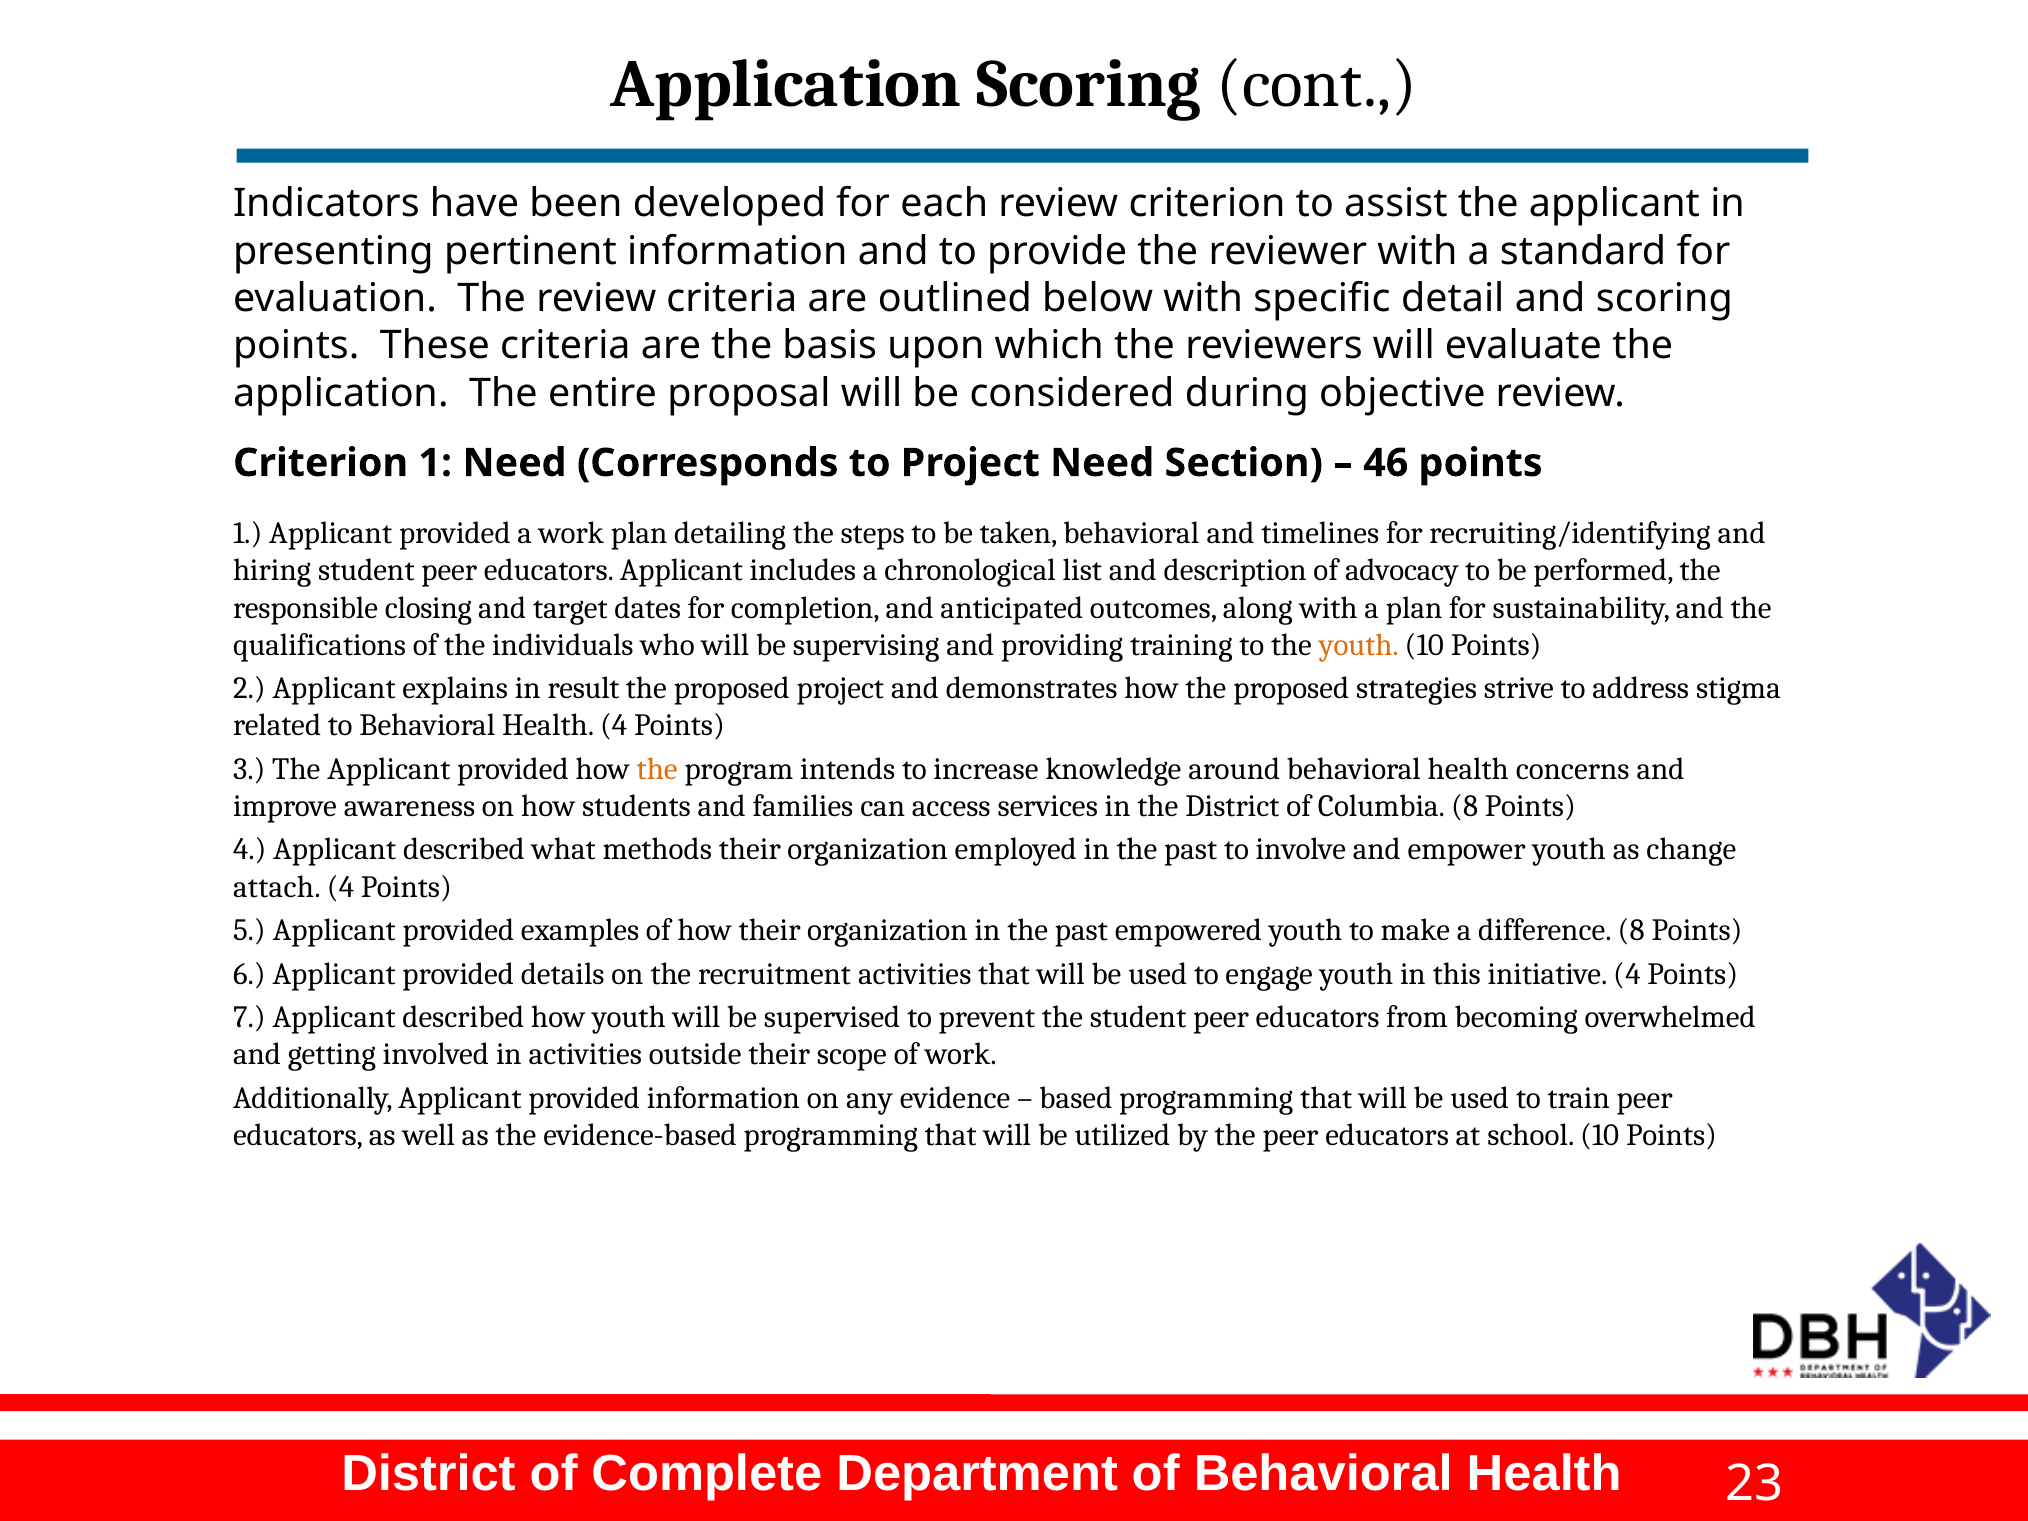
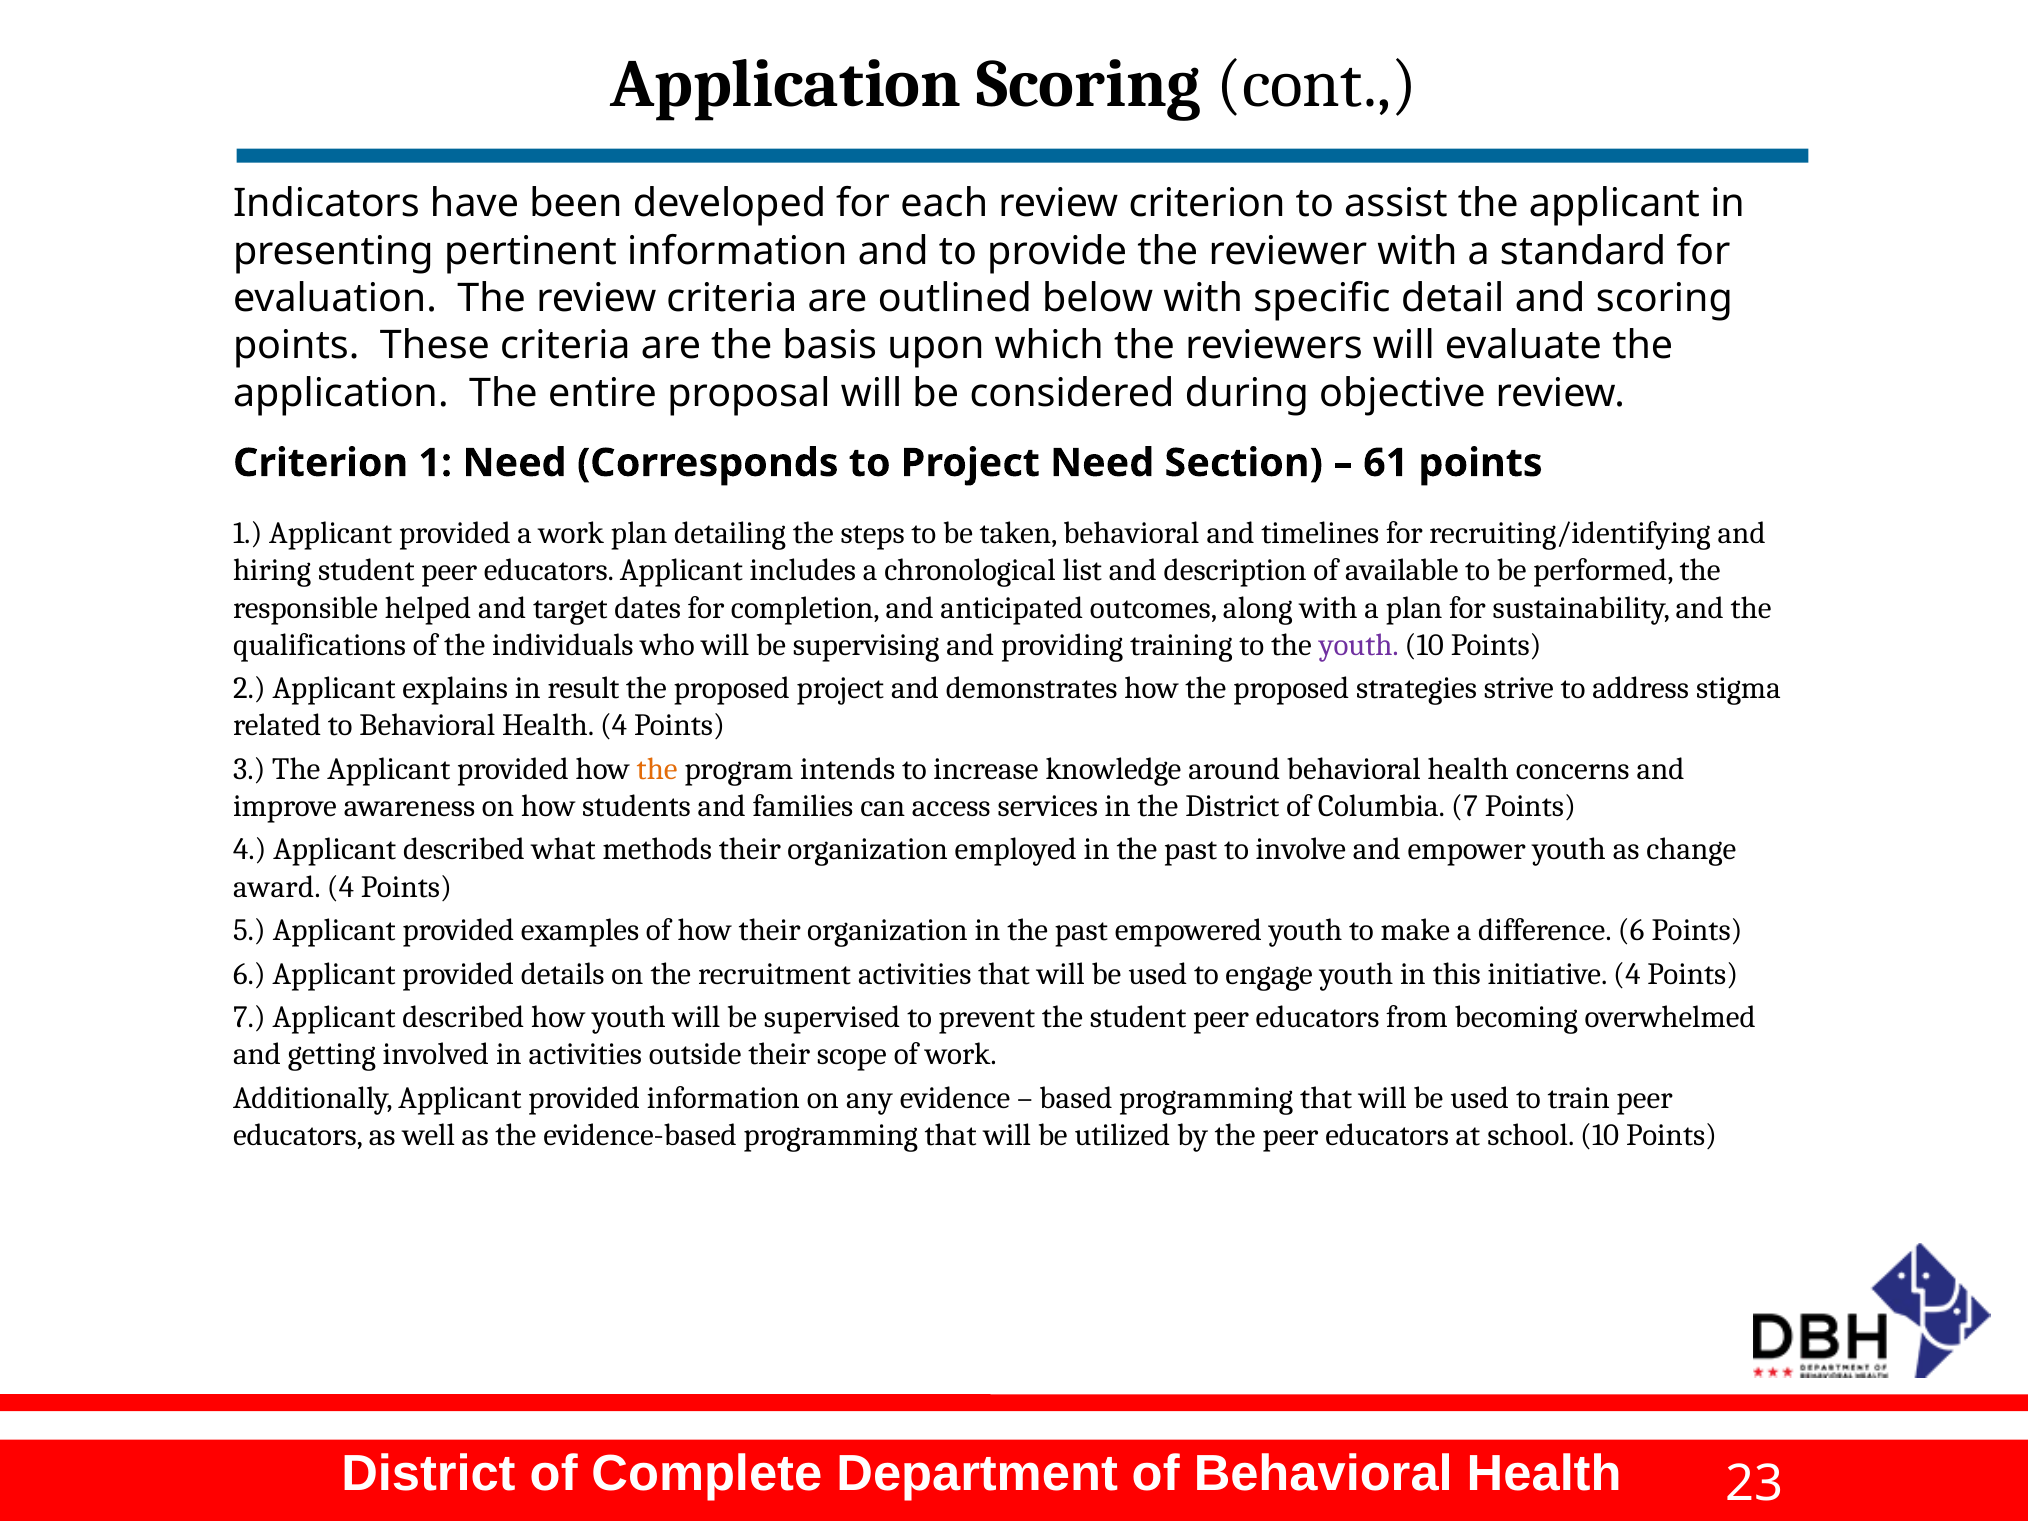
46: 46 -> 61 (1386, 463)
advocacy: advocacy -> available (1402, 571)
closing: closing -> helped (428, 608)
youth colour: orange -> purple (1359, 645)
Columbia 8: 8 -> 7 (1465, 806)
attach: attach -> award (277, 887)
difference 8: 8 -> 6 (1631, 930)
